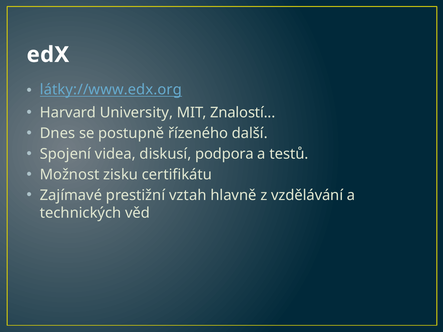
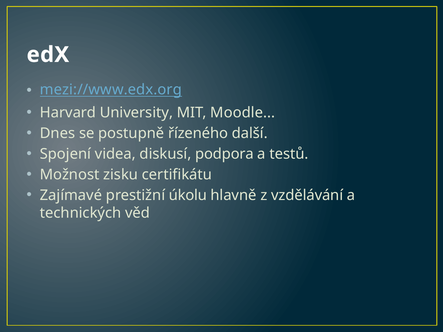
látky://www.edx.org: látky://www.edx.org -> mezi://www.edx.org (111, 90)
Znalostí: Znalostí -> Moodle (243, 113)
vztah: vztah -> úkolu (188, 195)
